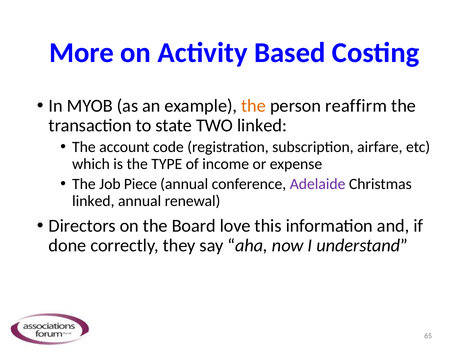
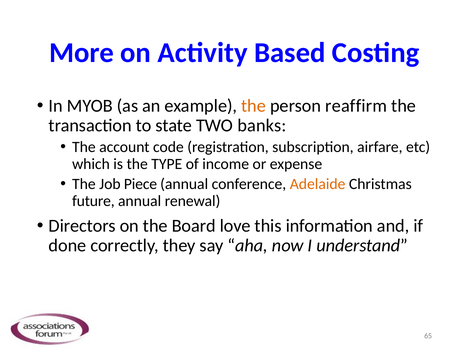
TWO linked: linked -> banks (262, 125)
Adelaide colour: purple -> orange (318, 184)
linked: linked -> future (93, 201)
